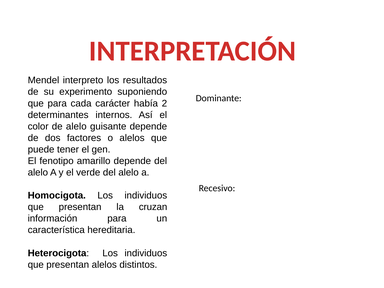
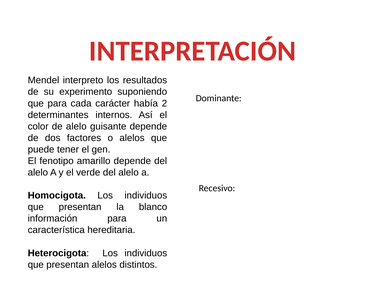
cruzan: cruzan -> blanco (153, 207)
